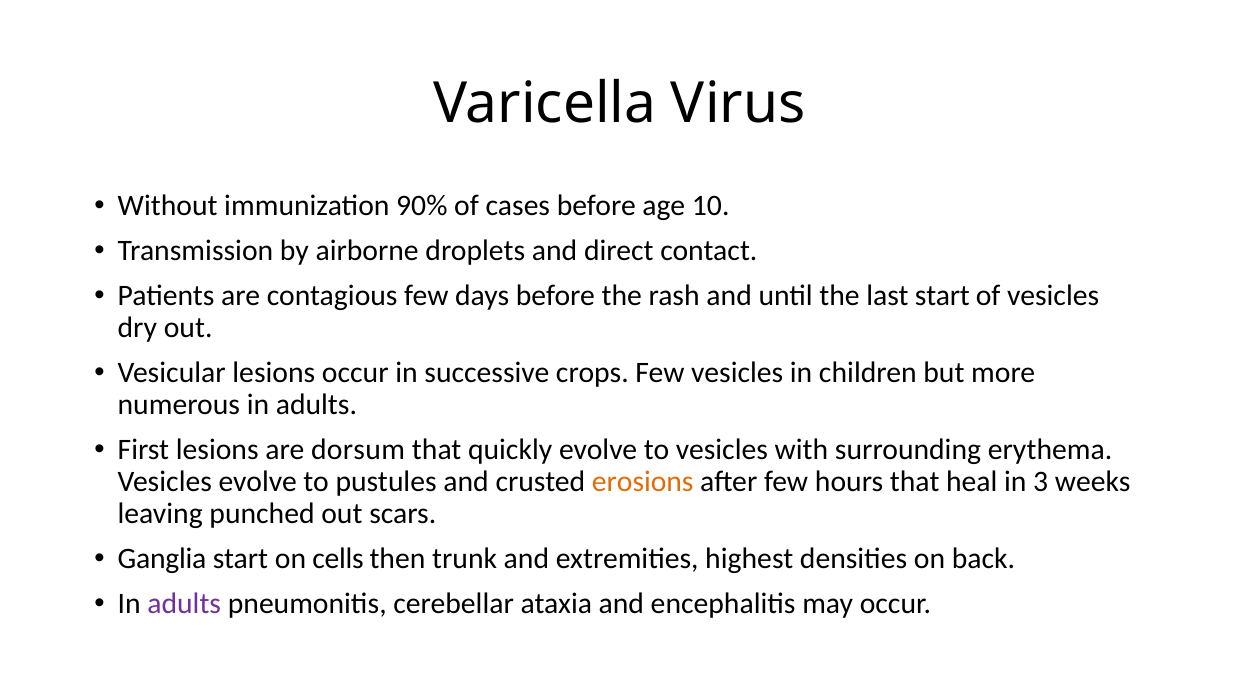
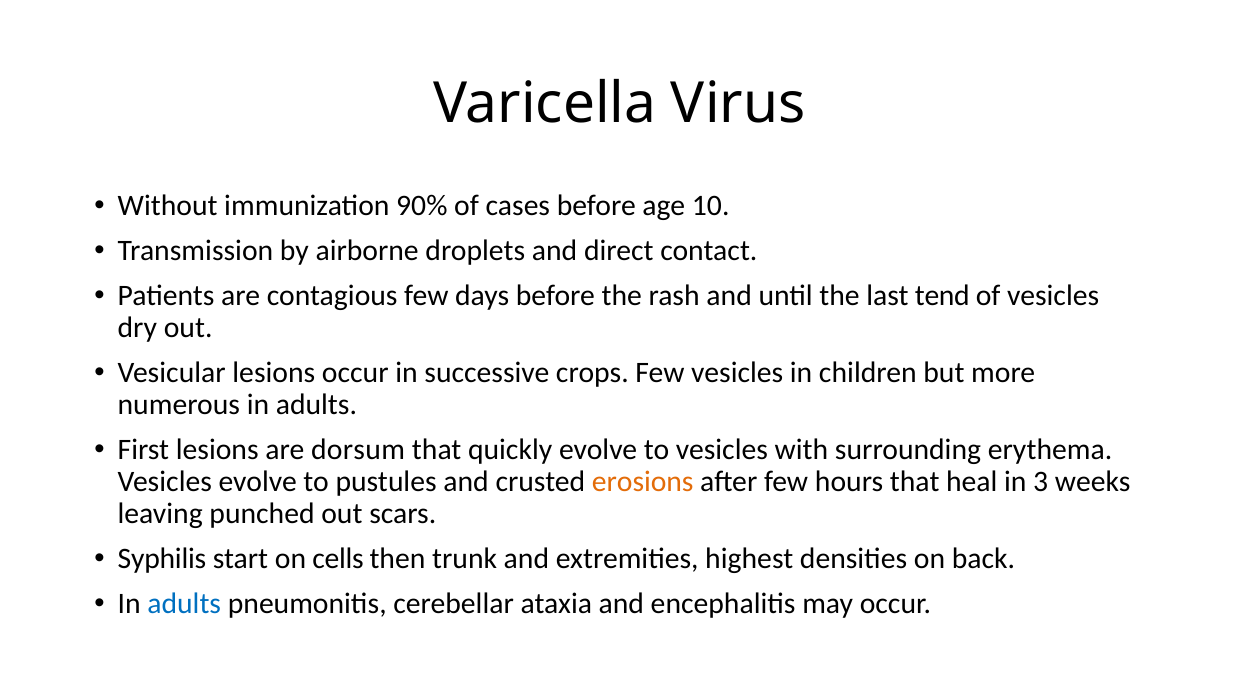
last start: start -> tend (942, 296)
Ganglia: Ganglia -> Syphilis (162, 559)
adults colour: purple -> blue (184, 604)
